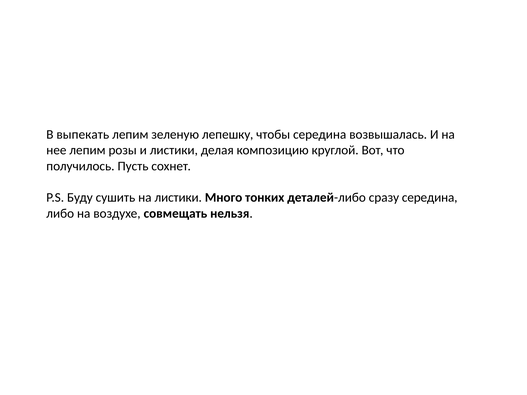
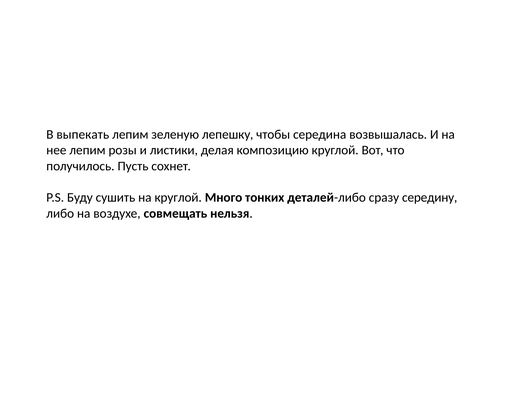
на листики: листики -> круглой (178, 198)
сразу середина: середина -> середину (430, 198)
